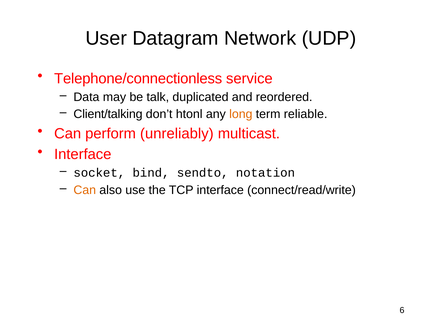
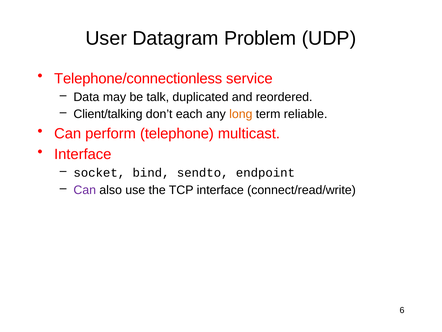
Network: Network -> Problem (260, 38)
htonl: htonl -> each (189, 114)
unreliably: unreliably -> telephone (177, 133)
notation: notation -> endpoint (265, 173)
Can colour: orange -> purple (85, 190)
